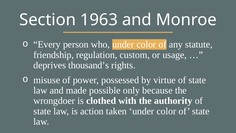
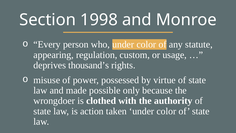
1963: 1963 -> 1998 (99, 20)
friendship: friendship -> appearing (54, 55)
